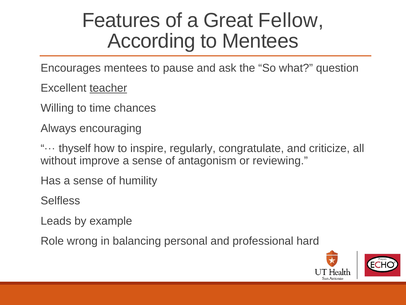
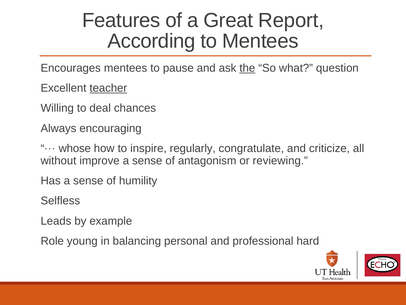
Fellow: Fellow -> Report (291, 20)
the underline: none -> present (247, 68)
time: time -> deal (100, 108)
thyself: thyself -> whose (75, 148)
wrong: wrong -> young (82, 241)
